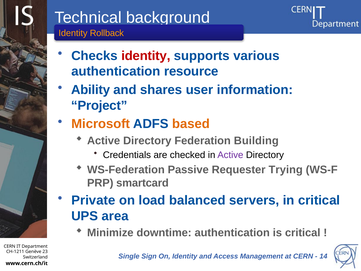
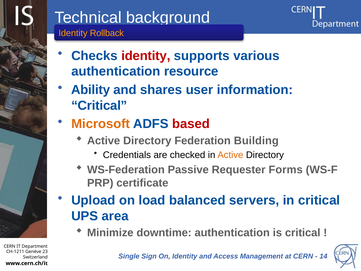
Project: Project -> Critical (99, 105)
based colour: orange -> red (191, 124)
Active colour: purple -> orange (230, 155)
Trying: Trying -> Forms (286, 170)
smartcard: smartcard -> certificate (142, 183)
Private: Private -> Upload (93, 200)
